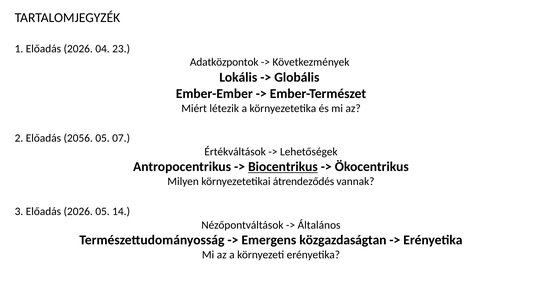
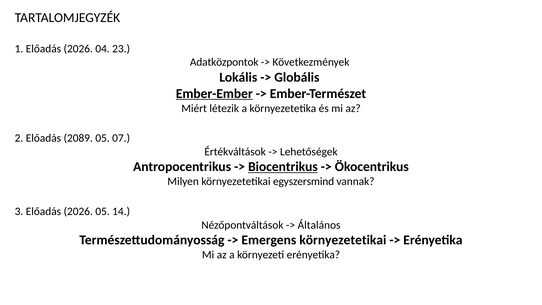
Ember-Ember underline: none -> present (214, 94)
2056: 2056 -> 2089 (78, 138)
átrendeződés: átrendeződés -> egyszersmind (304, 181)
Emergens közgazdaságtan: közgazdaságtan -> környezetetikai (343, 240)
